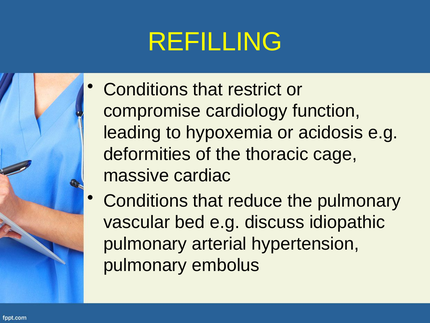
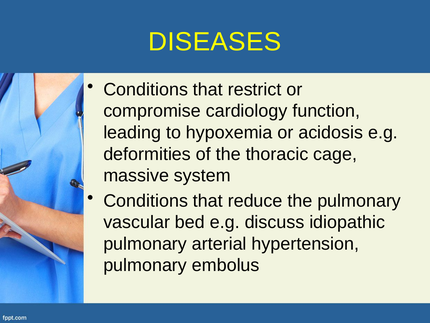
REFILLING: REFILLING -> DISEASES (215, 42)
cardiac: cardiac -> system (202, 175)
